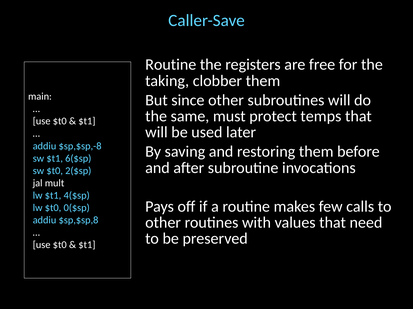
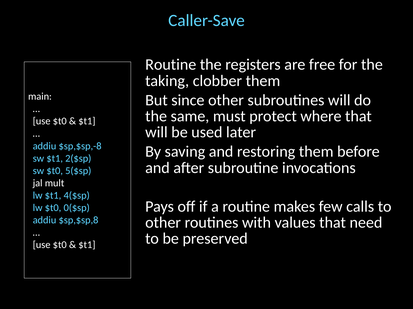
temps: temps -> where (321, 116)
6($sp: 6($sp -> 2($sp (78, 159)
2($sp: 2($sp -> 5($sp (78, 171)
